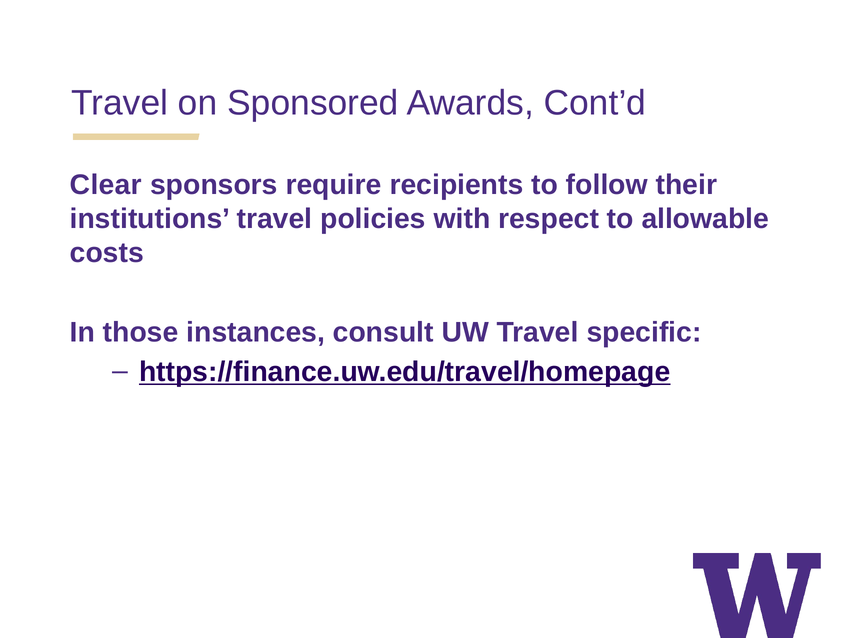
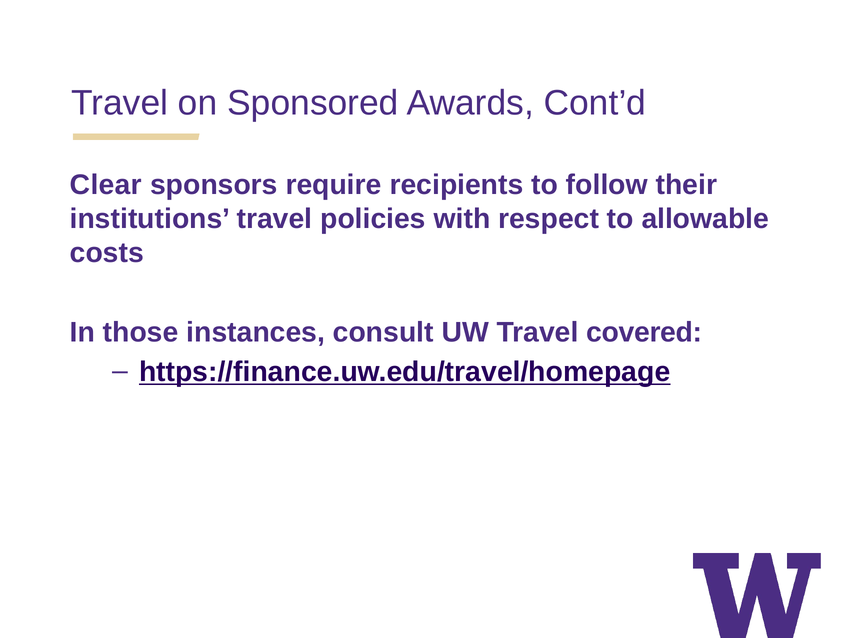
specific: specific -> covered (644, 332)
